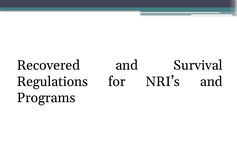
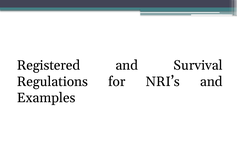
Recovered: Recovered -> Registered (49, 65)
Programs: Programs -> Examples (46, 98)
